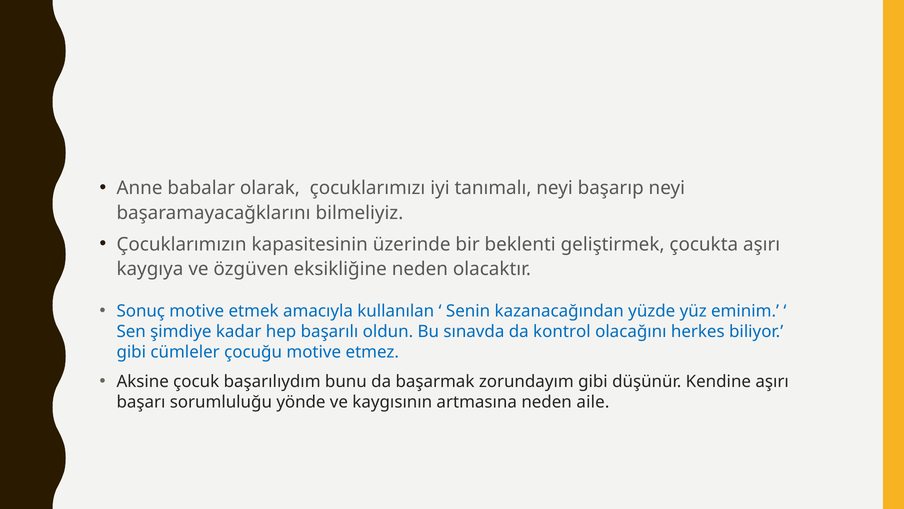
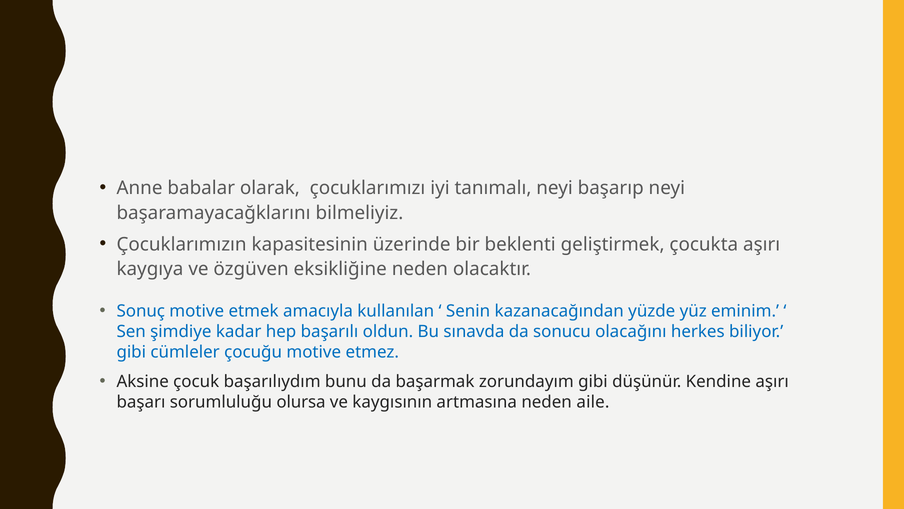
kontrol: kontrol -> sonucu (562, 331)
yönde: yönde -> olursa (301, 402)
